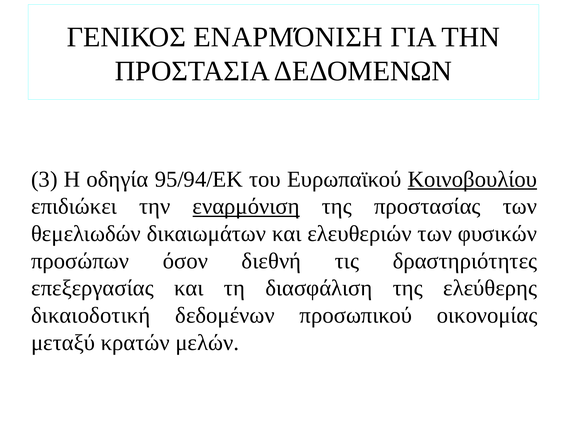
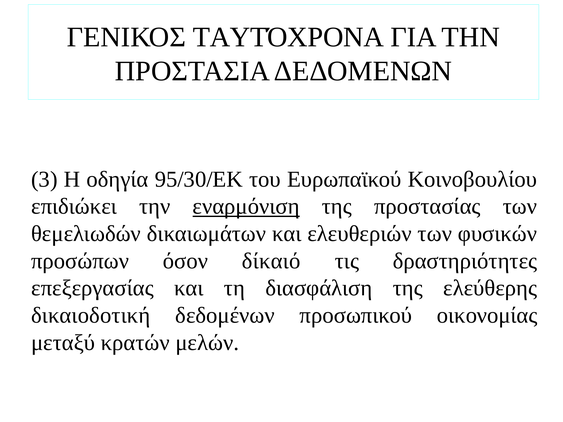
ΓΕΝΙΚΟΣ ΕΝΑΡΜΌΝΙΣΗ: ΕΝΑΡΜΌΝΙΣΗ -> ΤΑΥΤΌΧΡΟΝΑ (288, 37)
95/94/ΕΚ: 95/94/ΕΚ -> 95/30/ΕΚ (199, 179)
Κοινοβουλίου underline: present -> none (472, 179)
διεθνή: διεθνή -> δίκαιό (271, 261)
